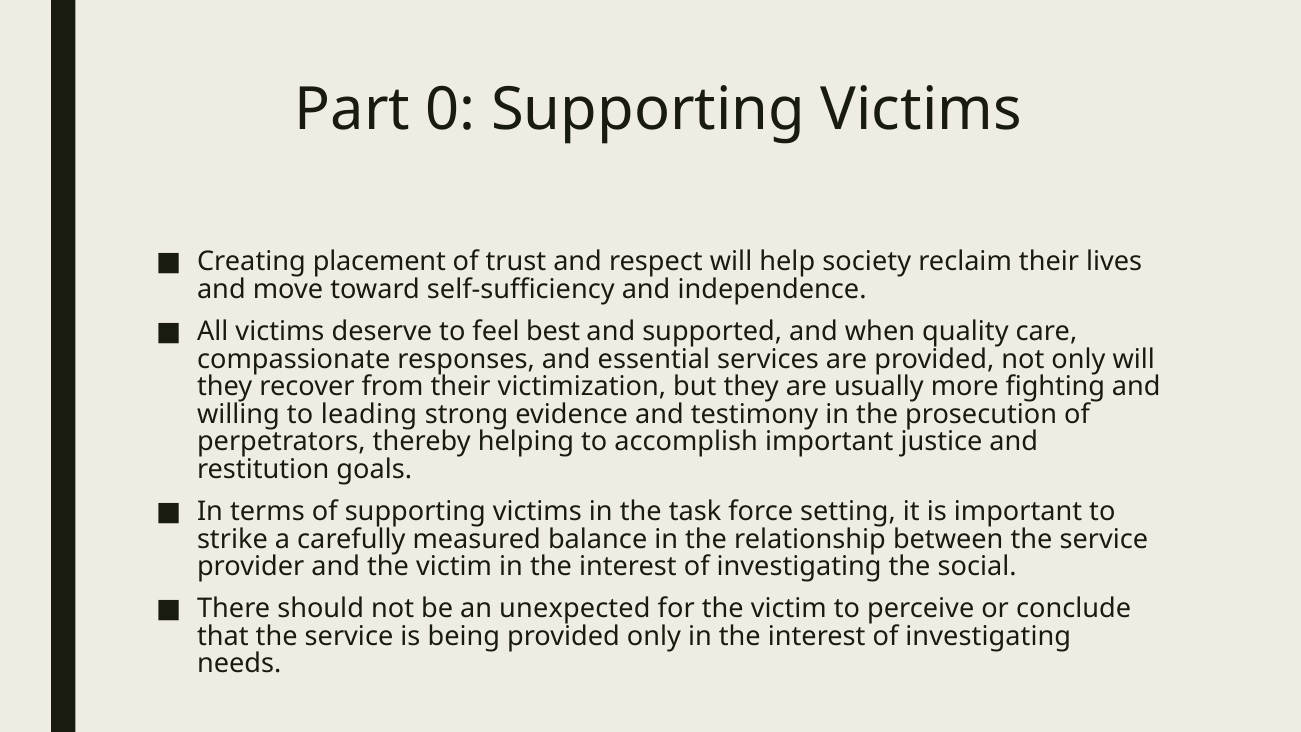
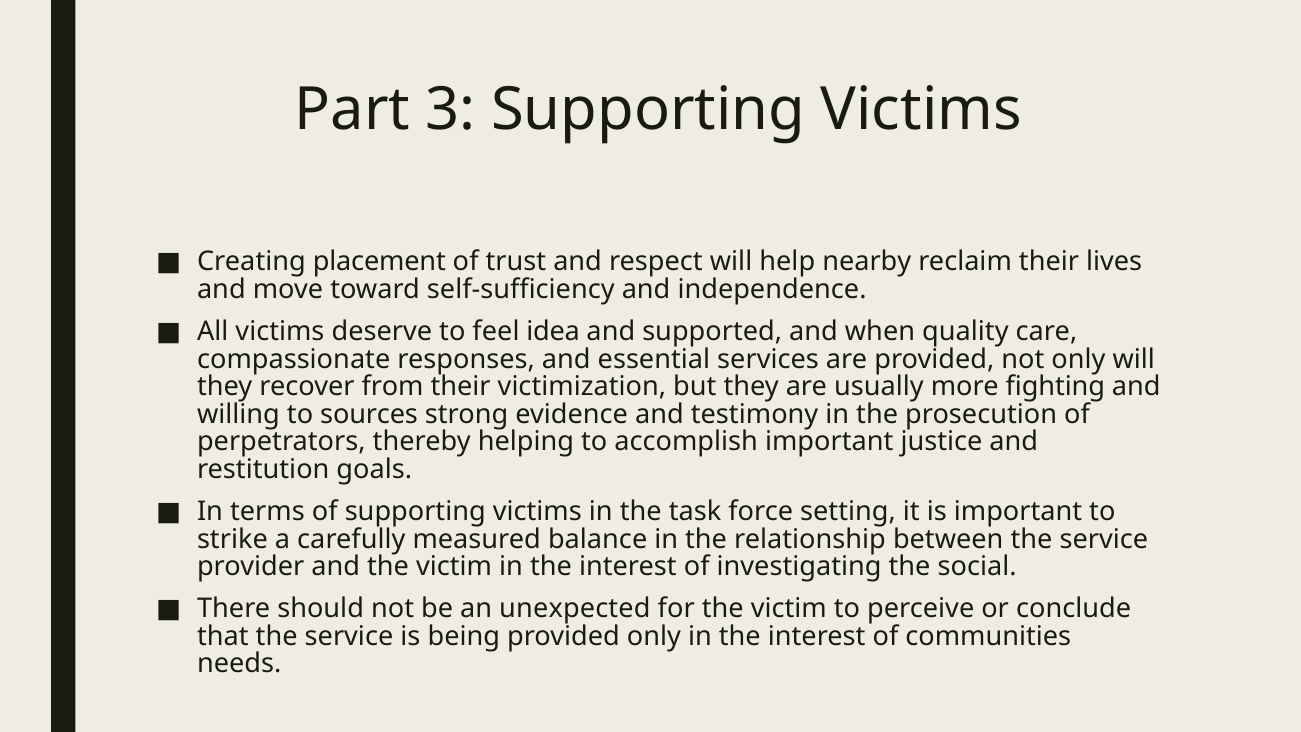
0: 0 -> 3 (451, 109)
society: society -> nearby (867, 262)
best: best -> idea (553, 332)
leading: leading -> sources (369, 414)
investigating: investigating -> communities (988, 636)
